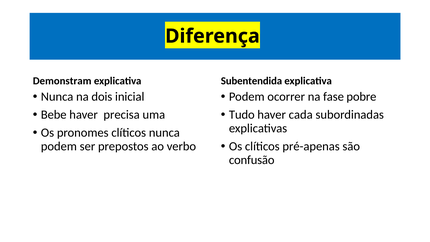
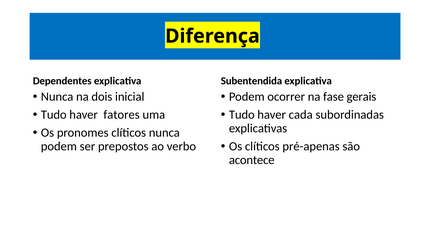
Demonstram: Demonstram -> Dependentes (62, 81)
pobre: pobre -> gerais (361, 97)
Bebe: Bebe -> Tudo (54, 115)
precisa: precisa -> fatores (122, 115)
confusão: confusão -> acontece (252, 160)
